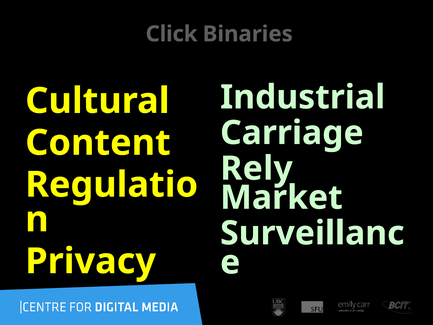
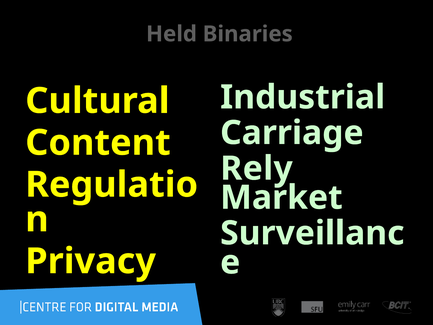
Click: Click -> Held (171, 34)
